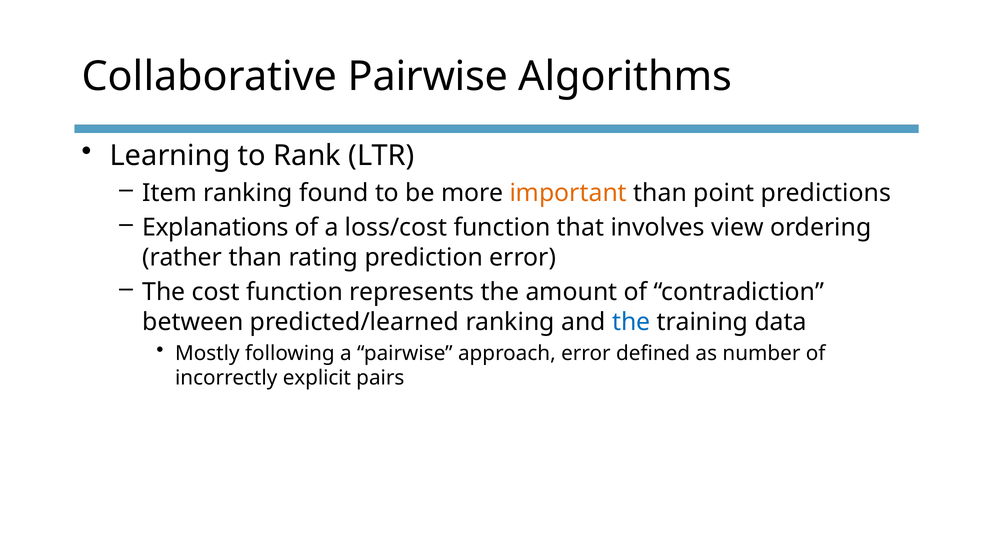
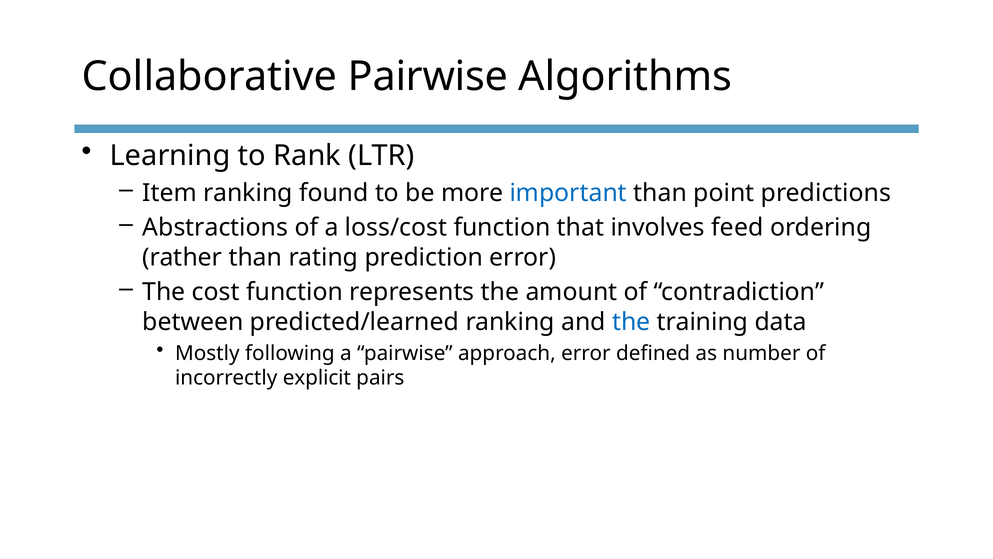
important colour: orange -> blue (568, 193)
Explanations: Explanations -> Abstractions (215, 227)
view: view -> feed (737, 227)
